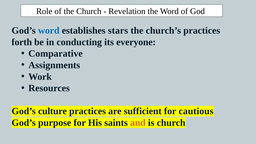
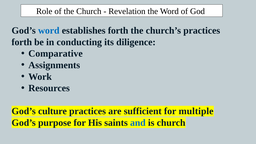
establishes stars: stars -> forth (118, 31)
everyone: everyone -> diligence (136, 42)
cautious: cautious -> multiple (196, 111)
and colour: orange -> blue (138, 123)
